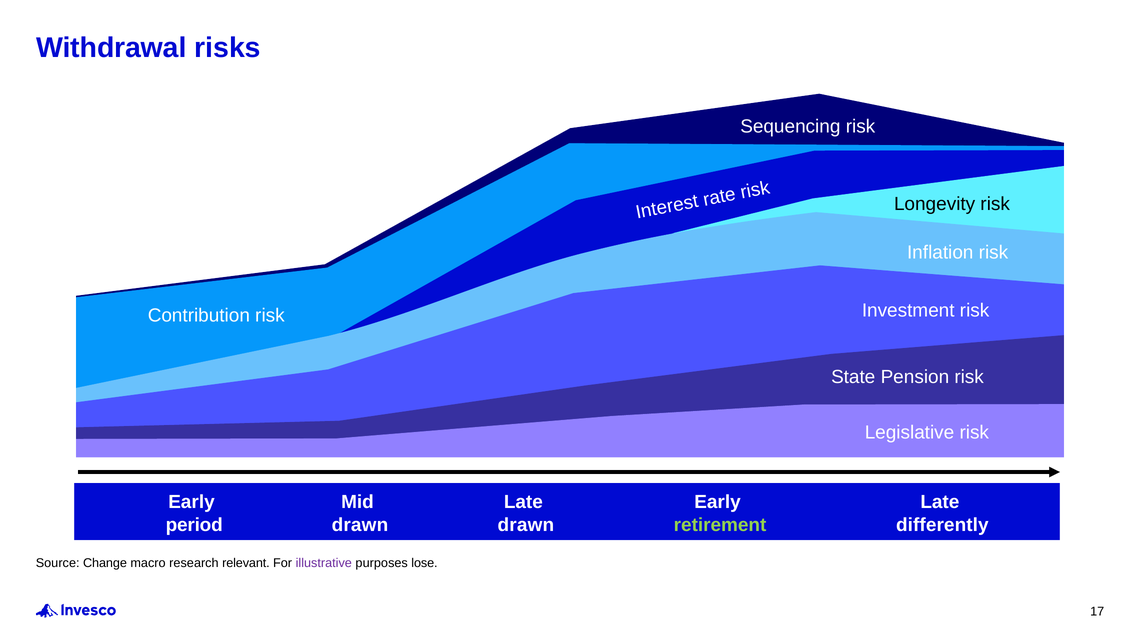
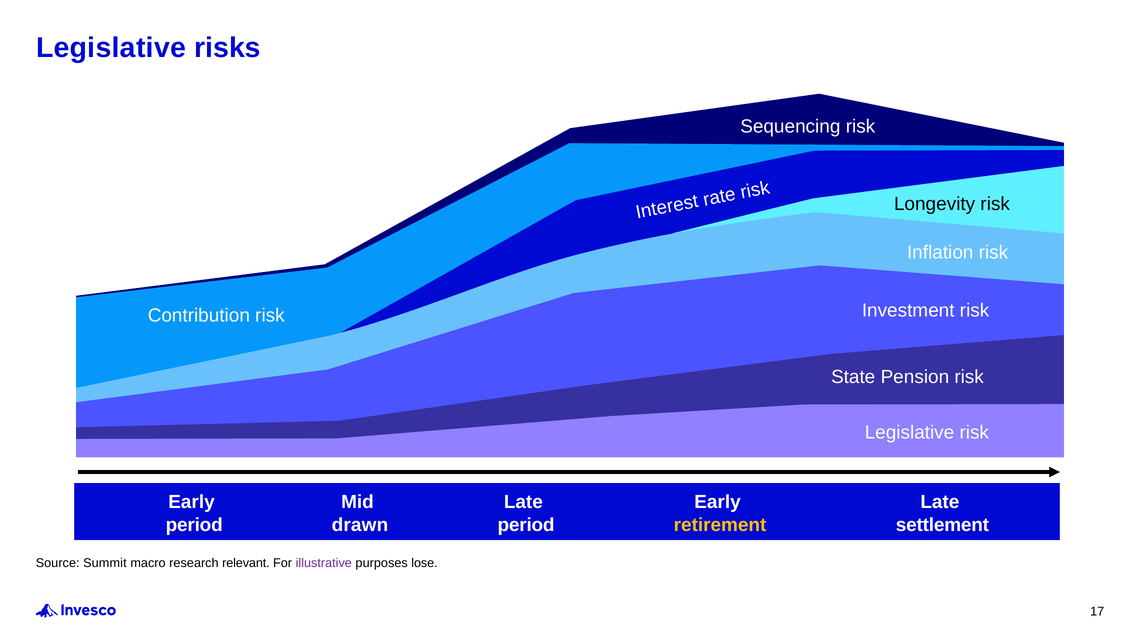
Withdrawal: Withdrawal -> Legislative (111, 48)
drawn: drawn -> period (526, 525)
retirement colour: light green -> yellow (720, 525)
differently: differently -> settlement (942, 525)
Change: Change -> Summit (105, 563)
